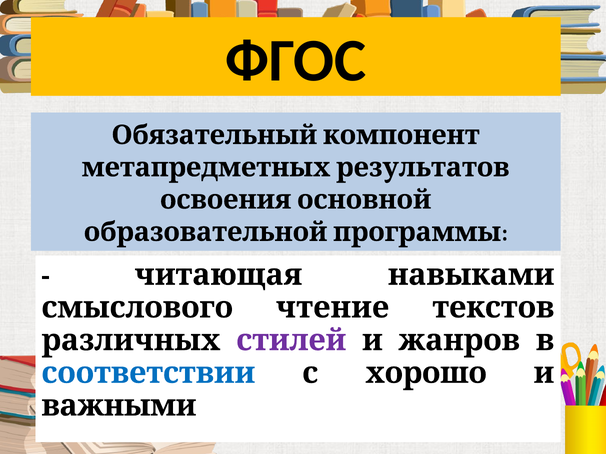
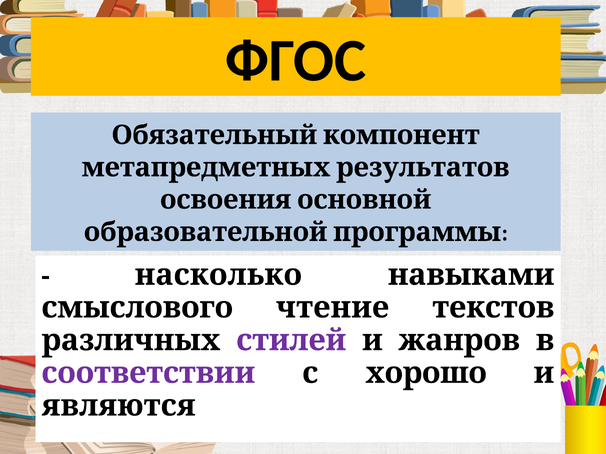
читающая: читающая -> насколько (218, 275)
соответствии colour: blue -> purple (148, 373)
важными: важными -> являются (119, 406)
